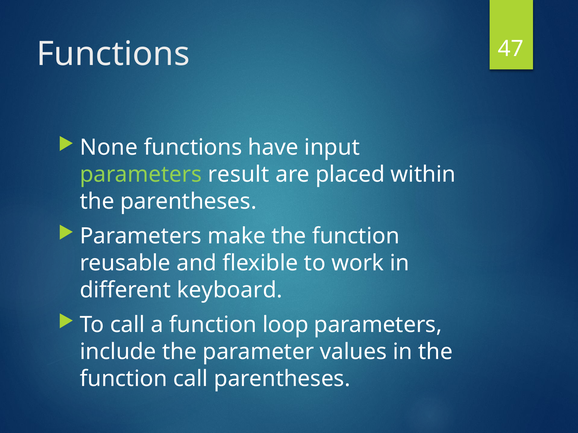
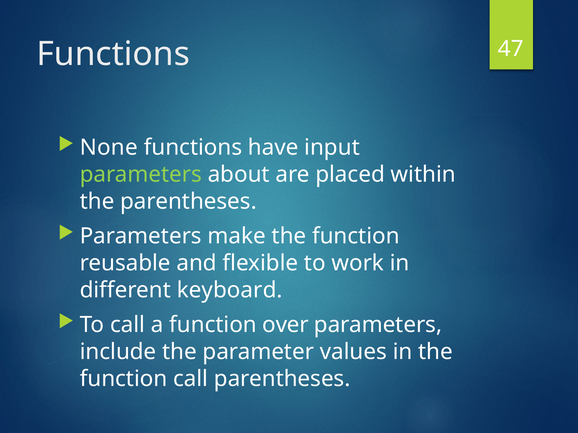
result: result -> about (239, 175)
loop: loop -> over (285, 325)
